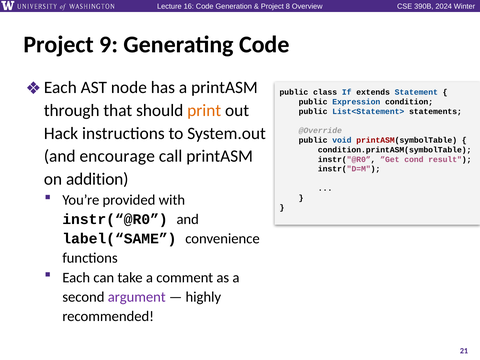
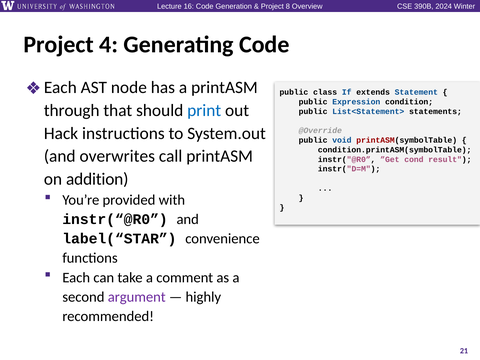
9: 9 -> 4 (109, 45)
print colour: orange -> blue (204, 110)
encourage: encourage -> overwrites (117, 156)
label(“SAME: label(“SAME -> label(“STAR (119, 239)
